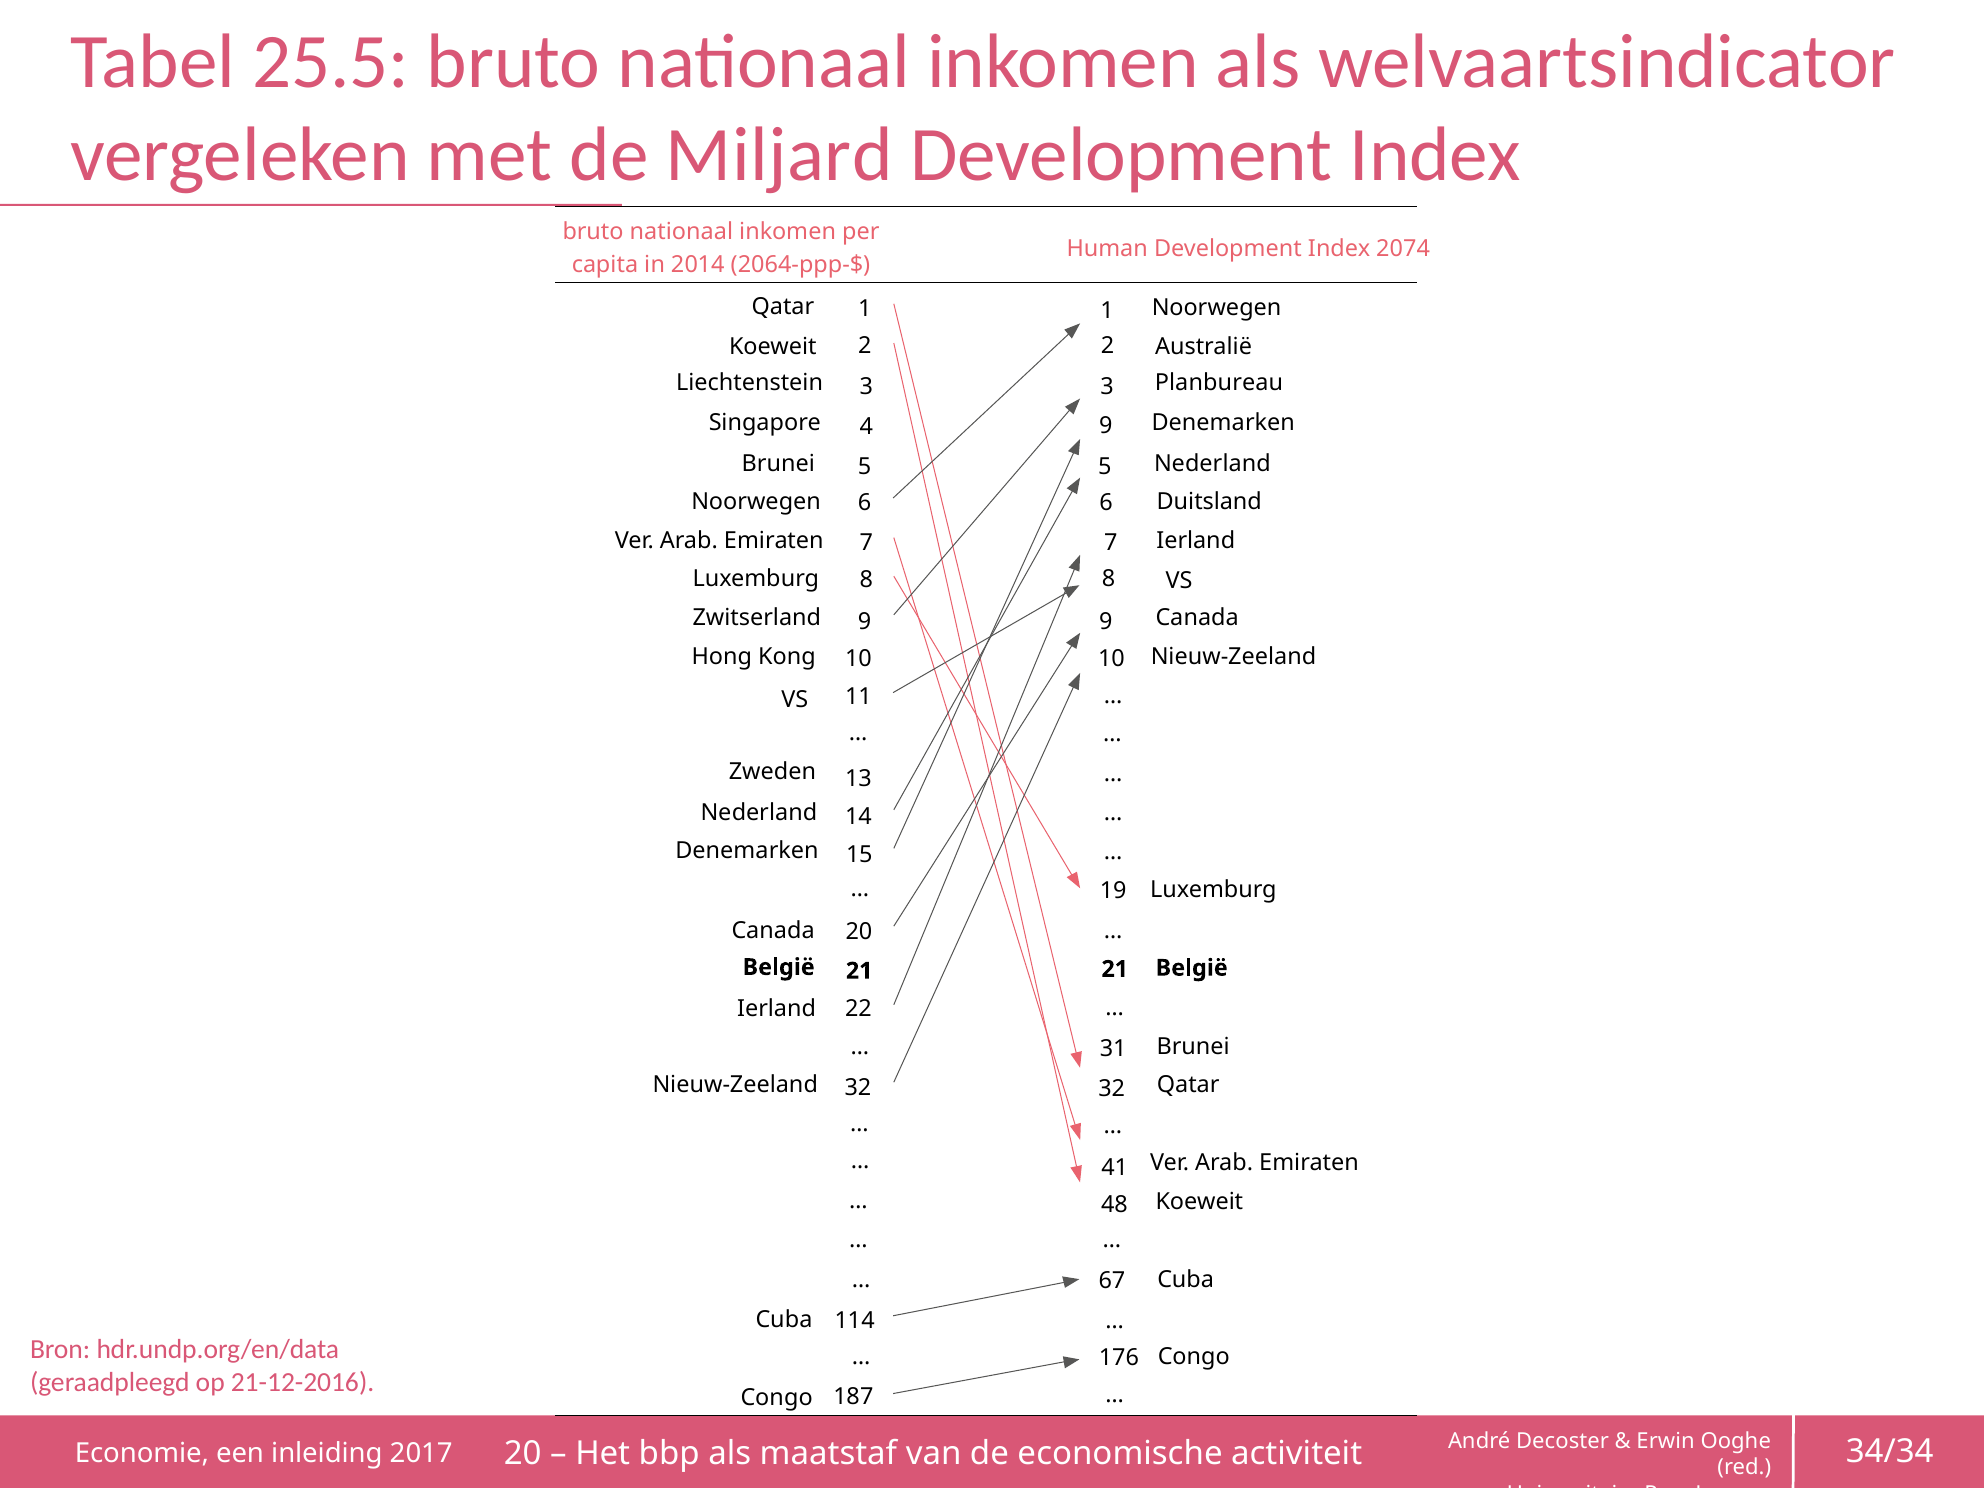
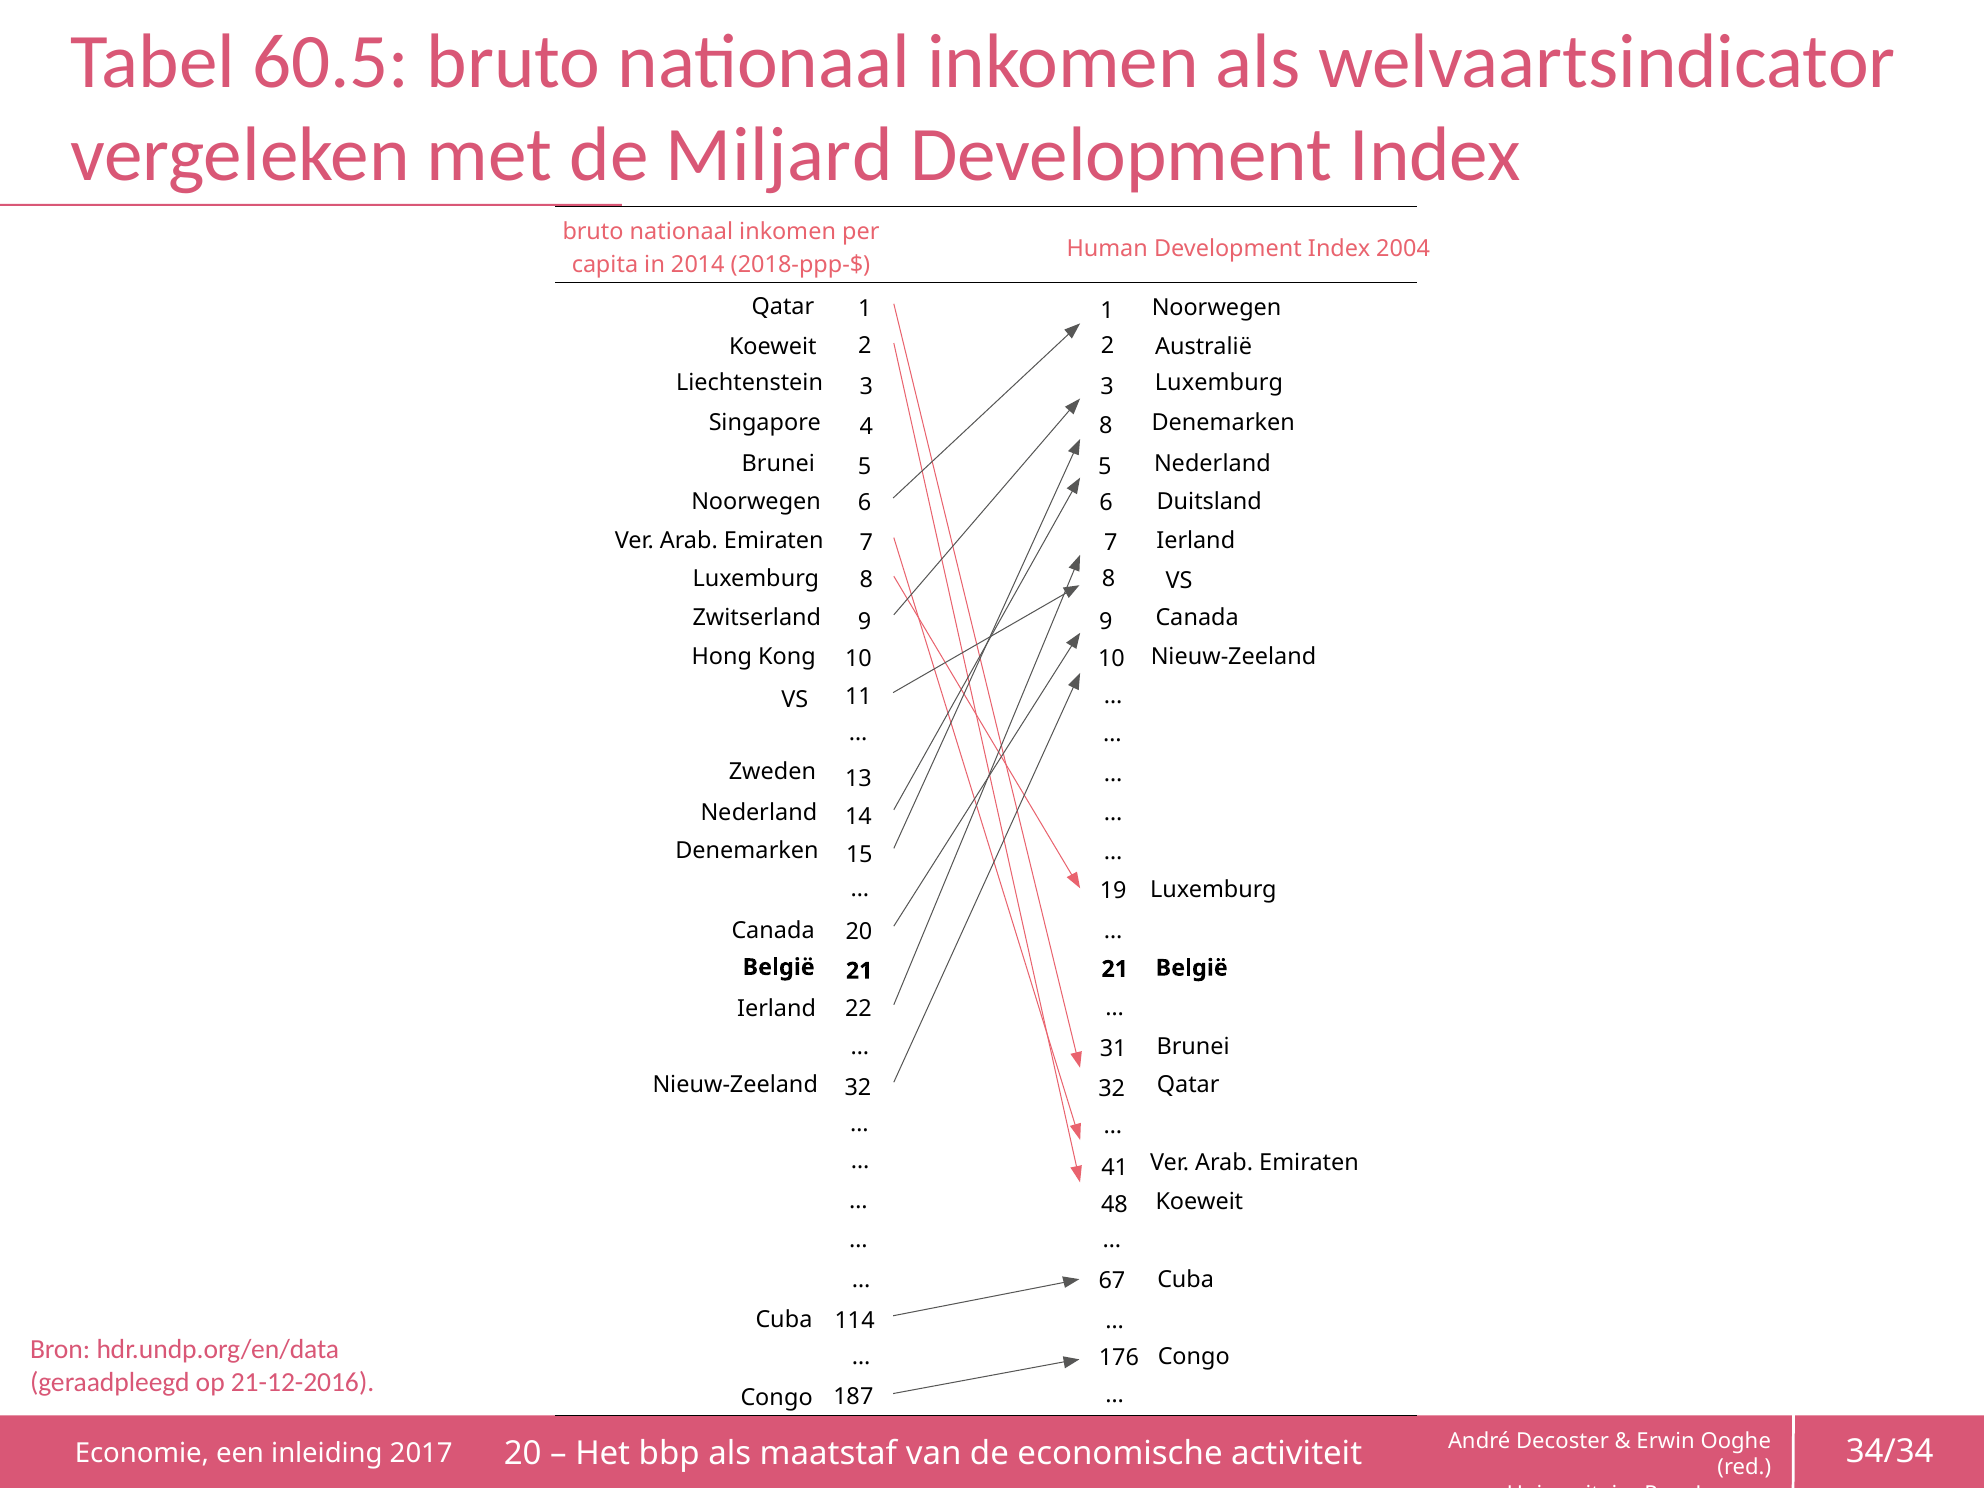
25.5: 25.5 -> 60.5 (331, 62)
2074: 2074 -> 2004 (1403, 249)
2064-ppp-$: 2064-ppp-$ -> 2018-ppp-$ (801, 265)
Planbureau: Planbureau -> Luxemburg (1219, 383)
Singapore 9: 9 -> 8 (1106, 426)
